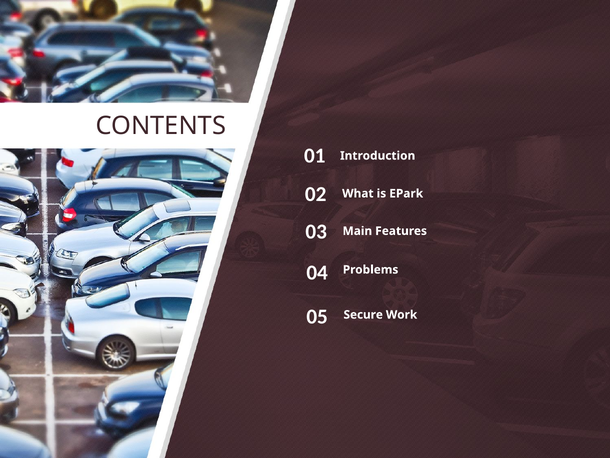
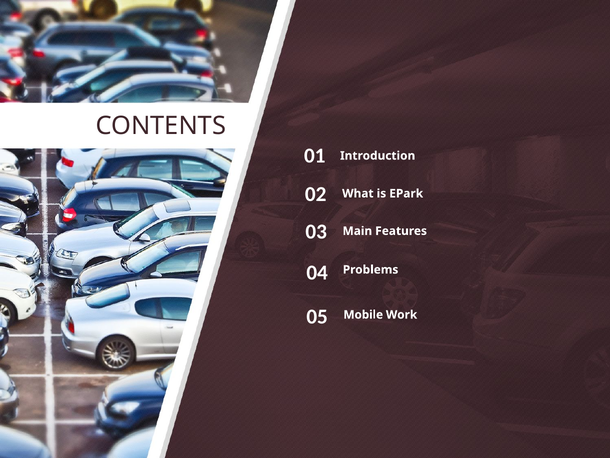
Secure: Secure -> Mobile (363, 314)
